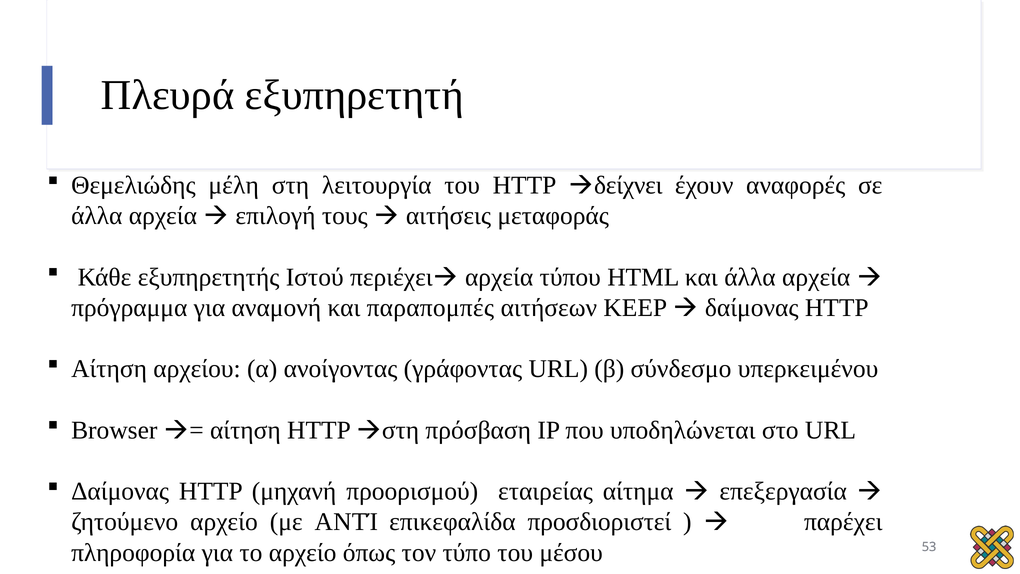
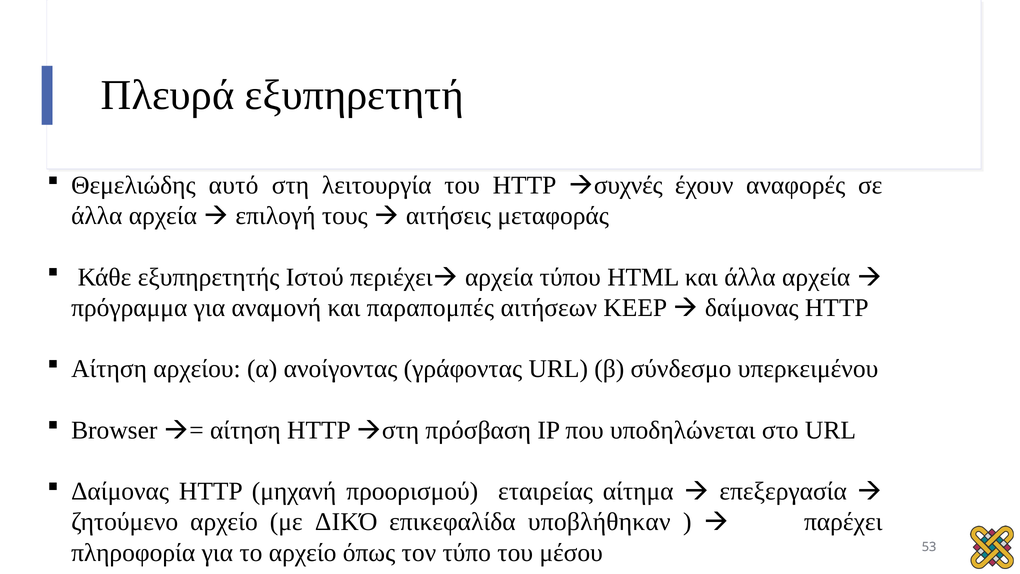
μέλη: μέλη -> αυτό (234, 185)
δείχνει: δείχνει -> συχνές (628, 185)
ΑΝΤΊ: ΑΝΤΊ -> ΔΙΚΌ (346, 522)
προσδιοριστεί: προσδιοριστεί -> υποβλήθηκαν (599, 522)
